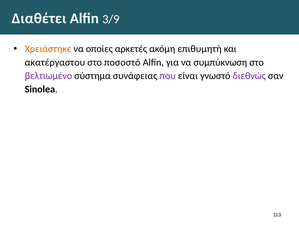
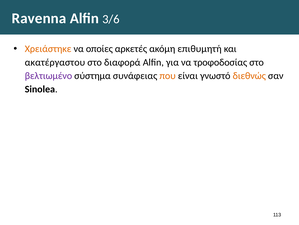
Διαθέτει: Διαθέτει -> Ravenna (39, 18)
3/9: 3/9 -> 3/6 (111, 19)
ποσοστό: ποσοστό -> διαφορά (122, 62)
συμπύκνωση: συμπύκνωση -> τροφοδοσίας (220, 62)
που colour: purple -> orange (168, 75)
διεθνώς colour: purple -> orange (249, 75)
